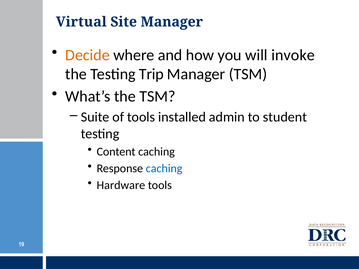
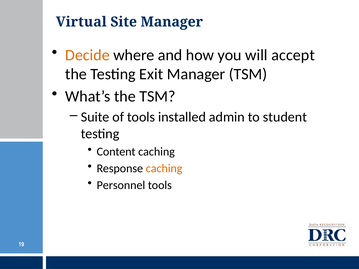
invoke: invoke -> accept (293, 55)
Trip: Trip -> Exit (151, 74)
caching colour: blue -> orange (164, 168)
Hardware: Hardware -> Personnel (121, 185)
